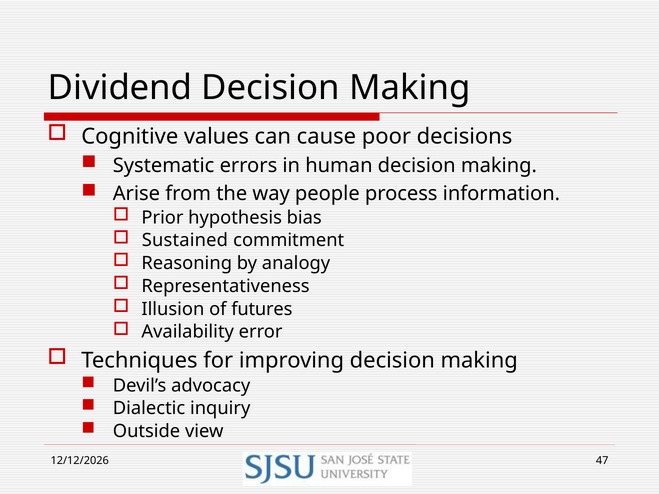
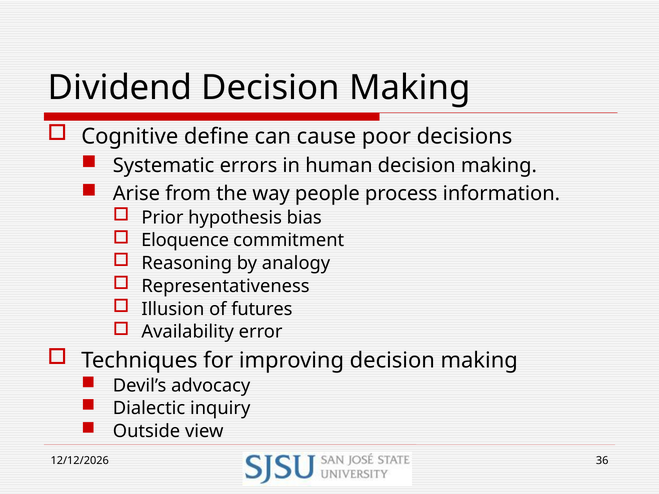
values: values -> define (216, 137)
Sustained: Sustained -> Eloquence (185, 241)
47: 47 -> 36 (602, 461)
